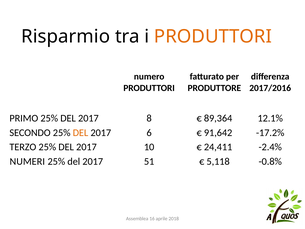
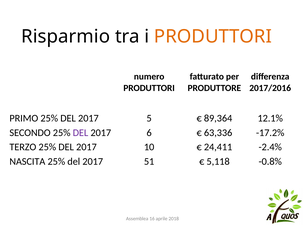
8: 8 -> 5 (149, 118)
DEL colour: orange -> purple (80, 133)
91,642: 91,642 -> 63,336 (218, 133)
NUMERI: NUMERI -> NASCITA (27, 161)
